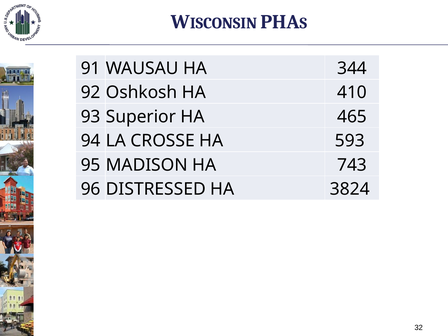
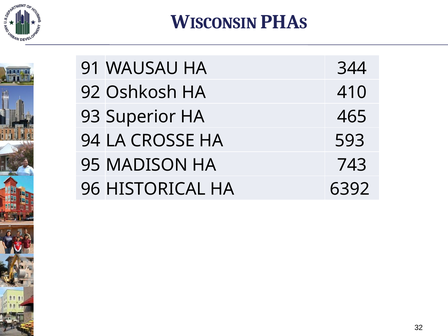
DISTRESSED: DISTRESSED -> HISTORICAL (156, 189)
3824: 3824 -> 6392 (350, 189)
